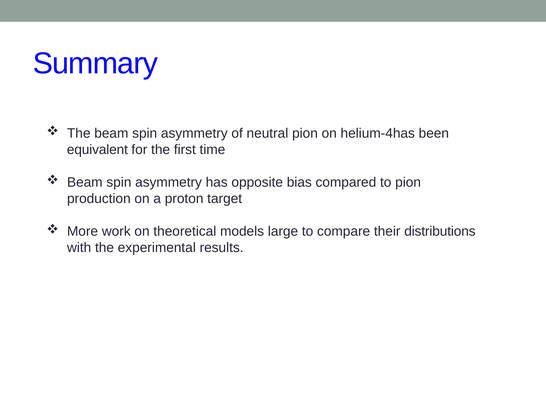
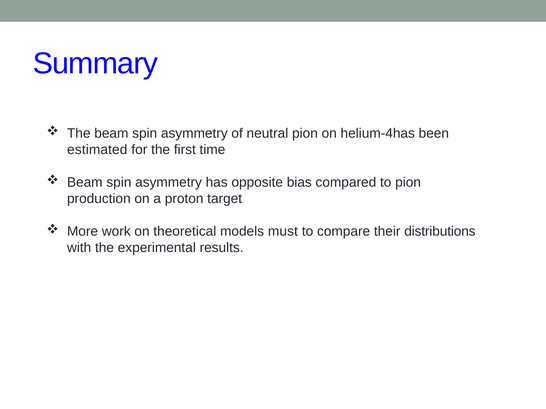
equivalent: equivalent -> estimated (97, 150)
large: large -> must (283, 232)
